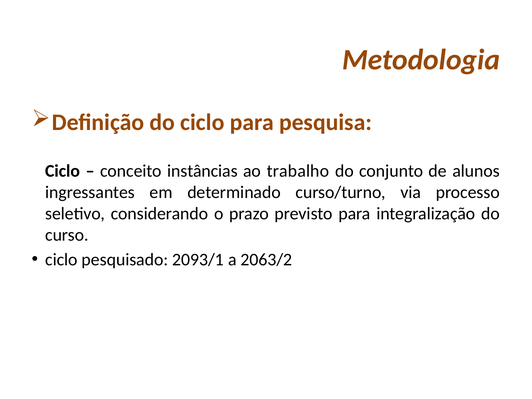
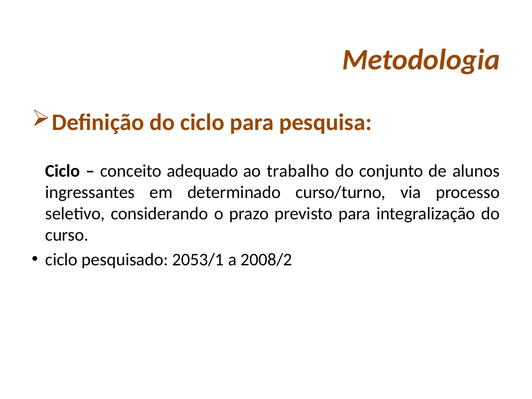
instâncias: instâncias -> adequado (203, 171)
2093/1: 2093/1 -> 2053/1 (198, 260)
2063/2: 2063/2 -> 2008/2 (266, 260)
